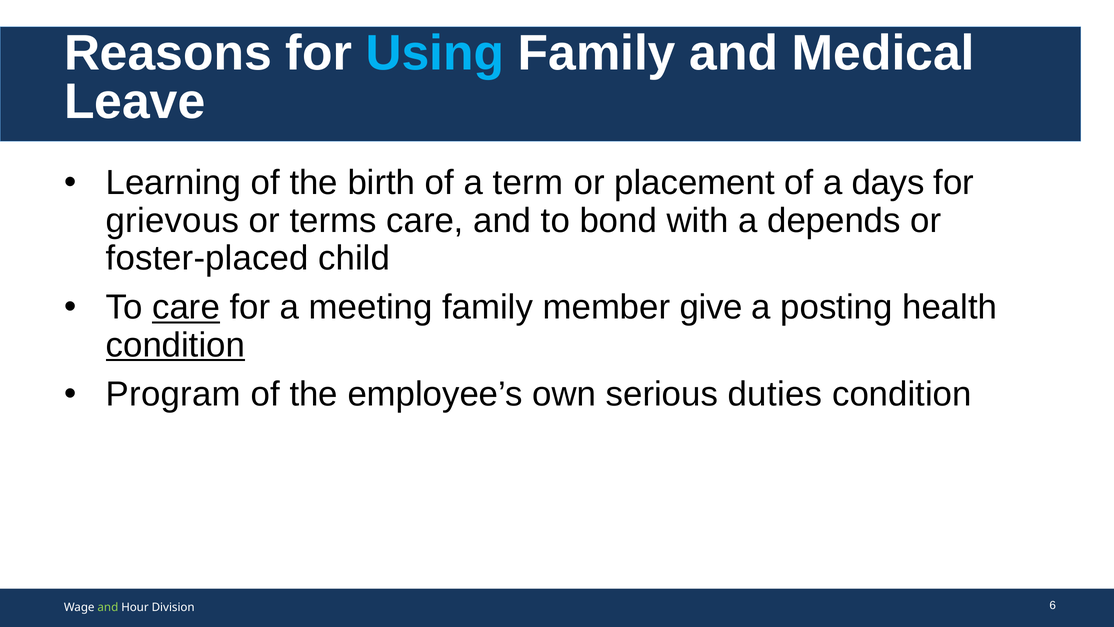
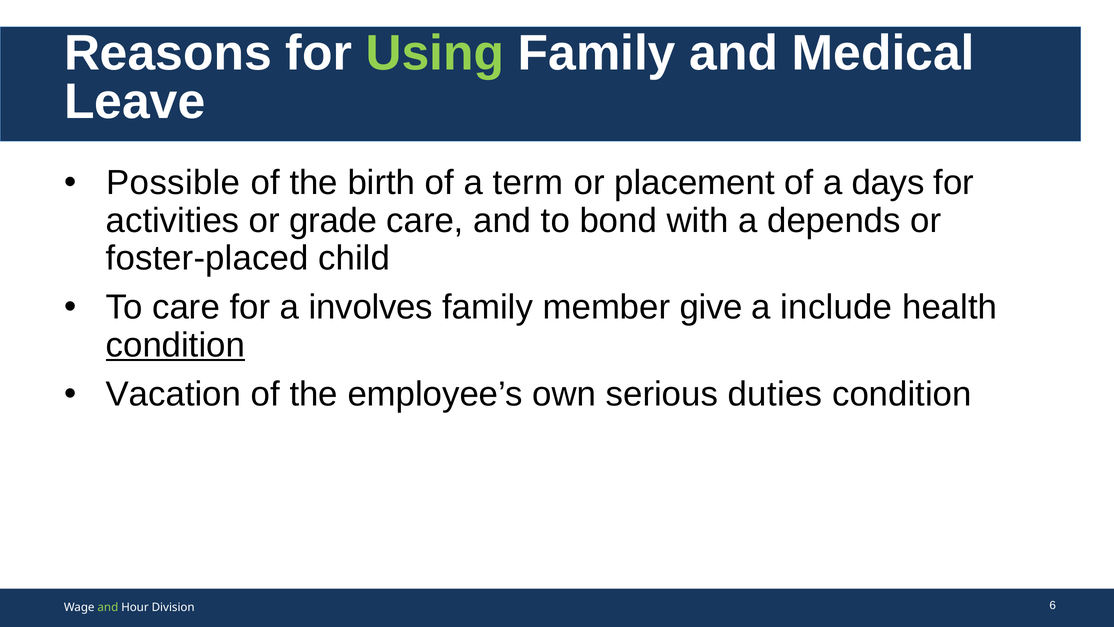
Using colour: light blue -> light green (435, 53)
Learning: Learning -> Possible (173, 183)
grievous: grievous -> activities (173, 220)
terms: terms -> grade (333, 220)
care underline: present -> none (186, 307)
meeting: meeting -> involves (371, 307)
posting: posting -> include (836, 307)
Program: Program -> Vacation (173, 394)
